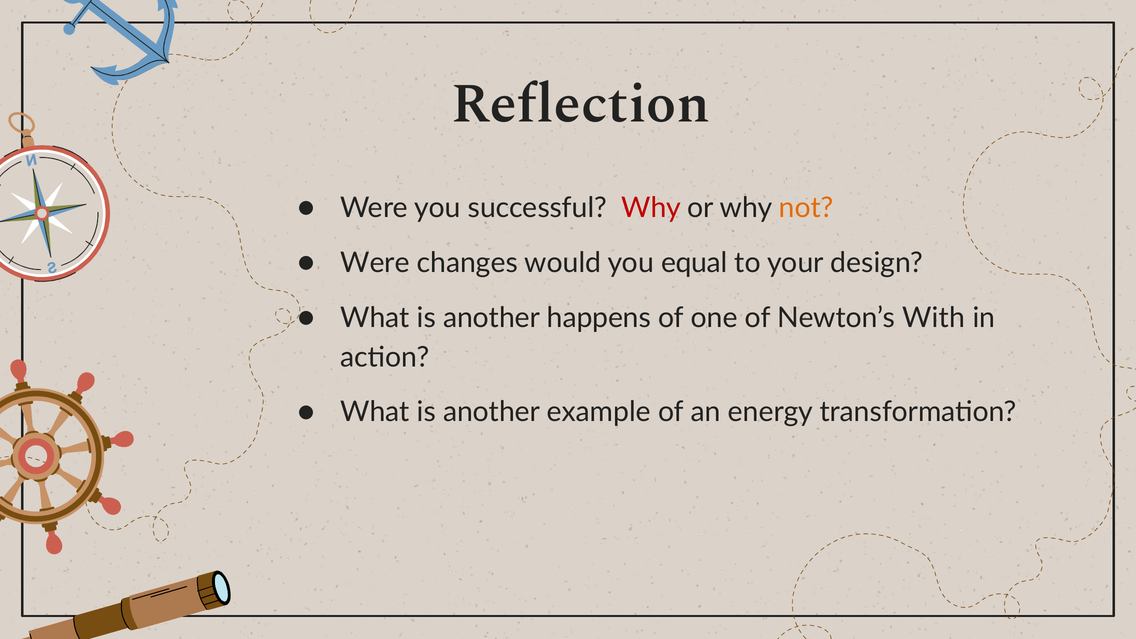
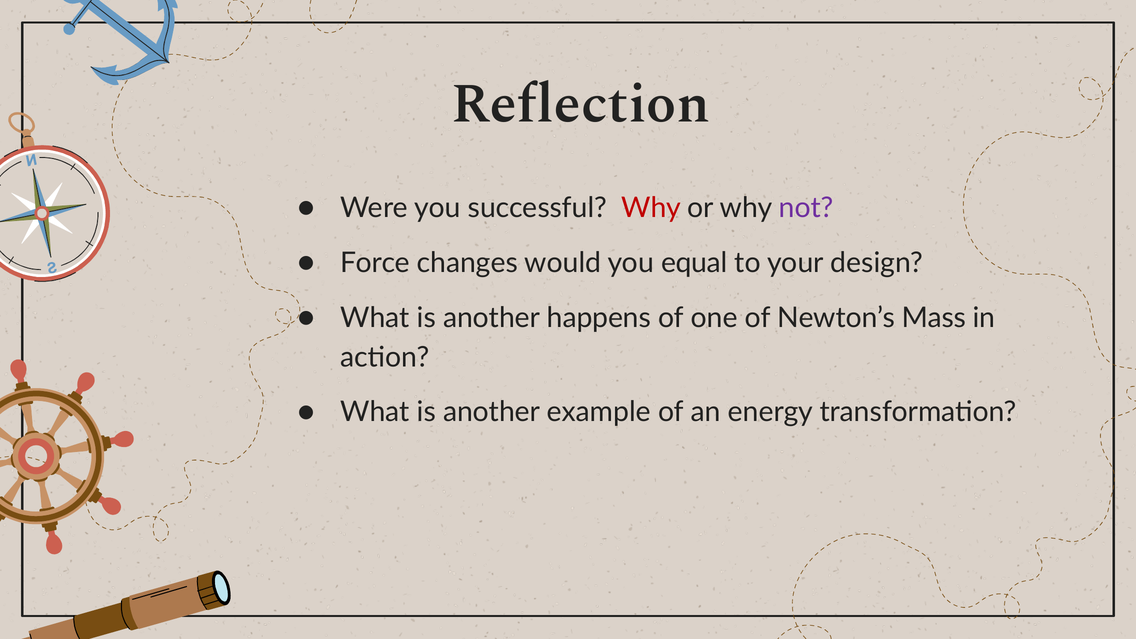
not colour: orange -> purple (806, 208)
Were: Were -> Force (375, 263)
With: With -> Mass (934, 318)
